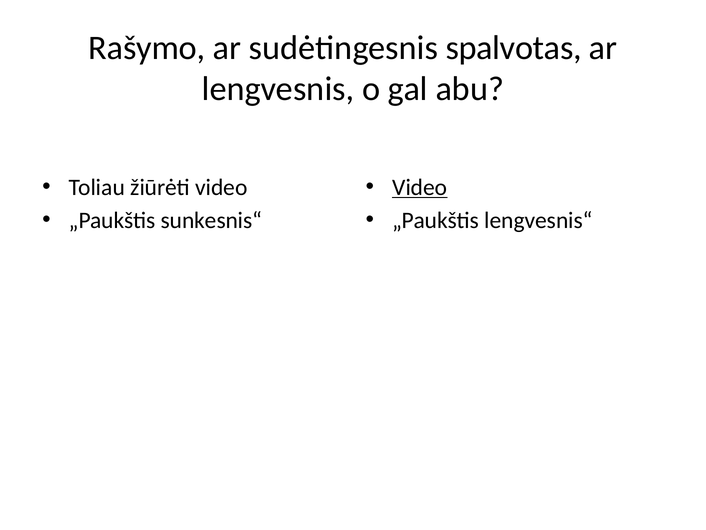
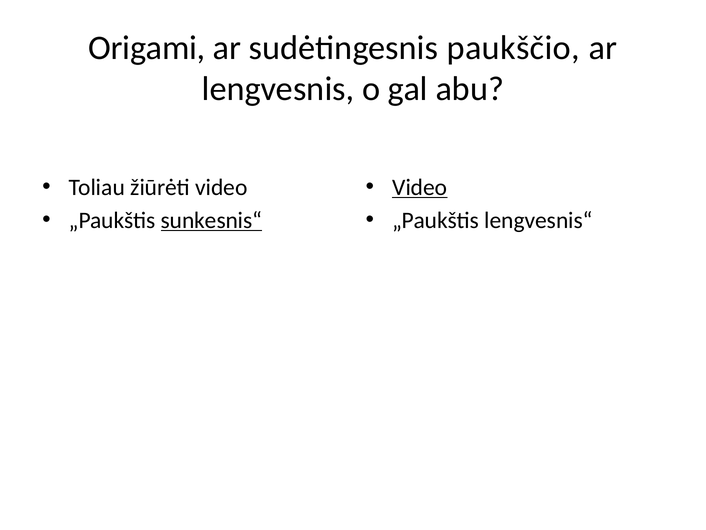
Rašymo: Rašymo -> Origami (147, 48)
spalvotas: spalvotas -> paukščio (513, 48)
sunkesnis“ underline: none -> present (211, 220)
